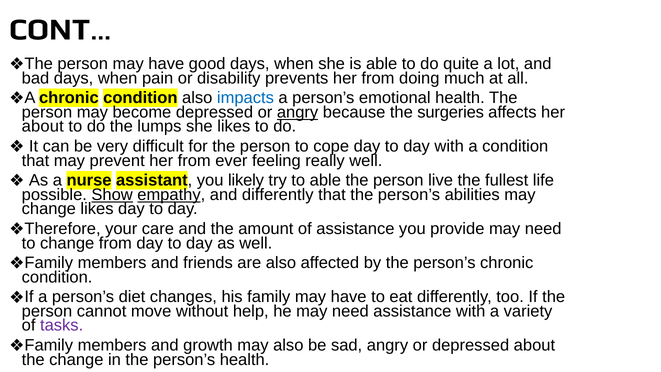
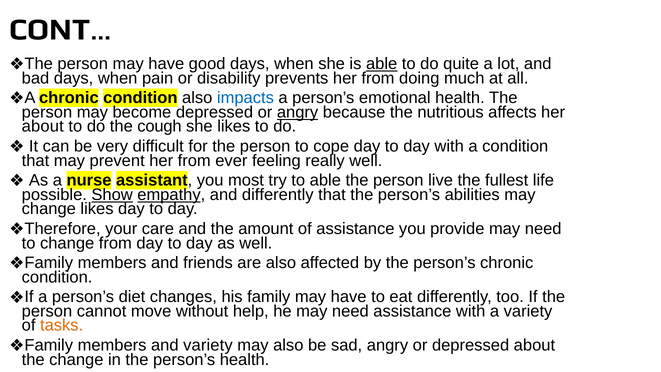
able underline: none -> present (382, 64)
surgeries: surgeries -> nutritious (451, 112)
lumps: lumps -> cough (159, 126)
likely: likely -> most (246, 180)
tasks colour: purple -> orange (62, 325)
and growth: growth -> variety (208, 345)
